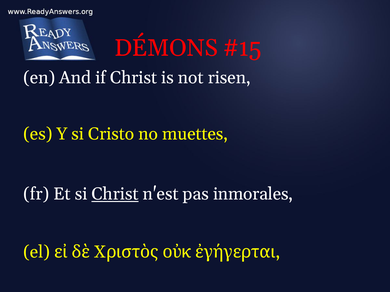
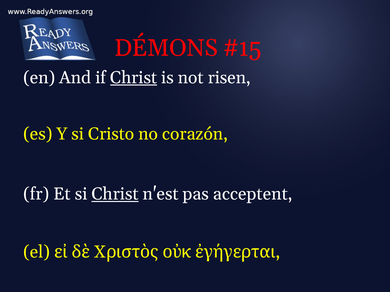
Christ underline: none -> present (134, 78)
muettes: muettes -> corazón (195, 134)
inmorales: inmorales -> acceptent (253, 194)
